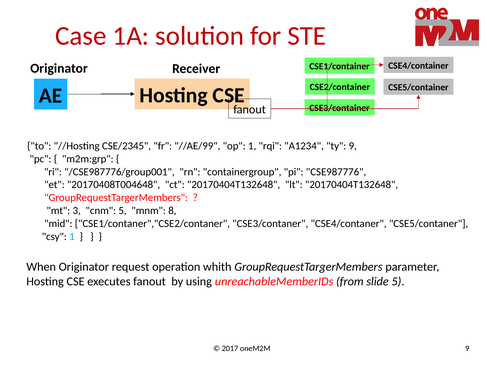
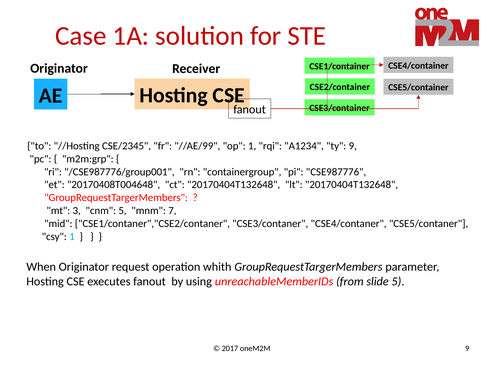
8: 8 -> 7 (172, 211)
